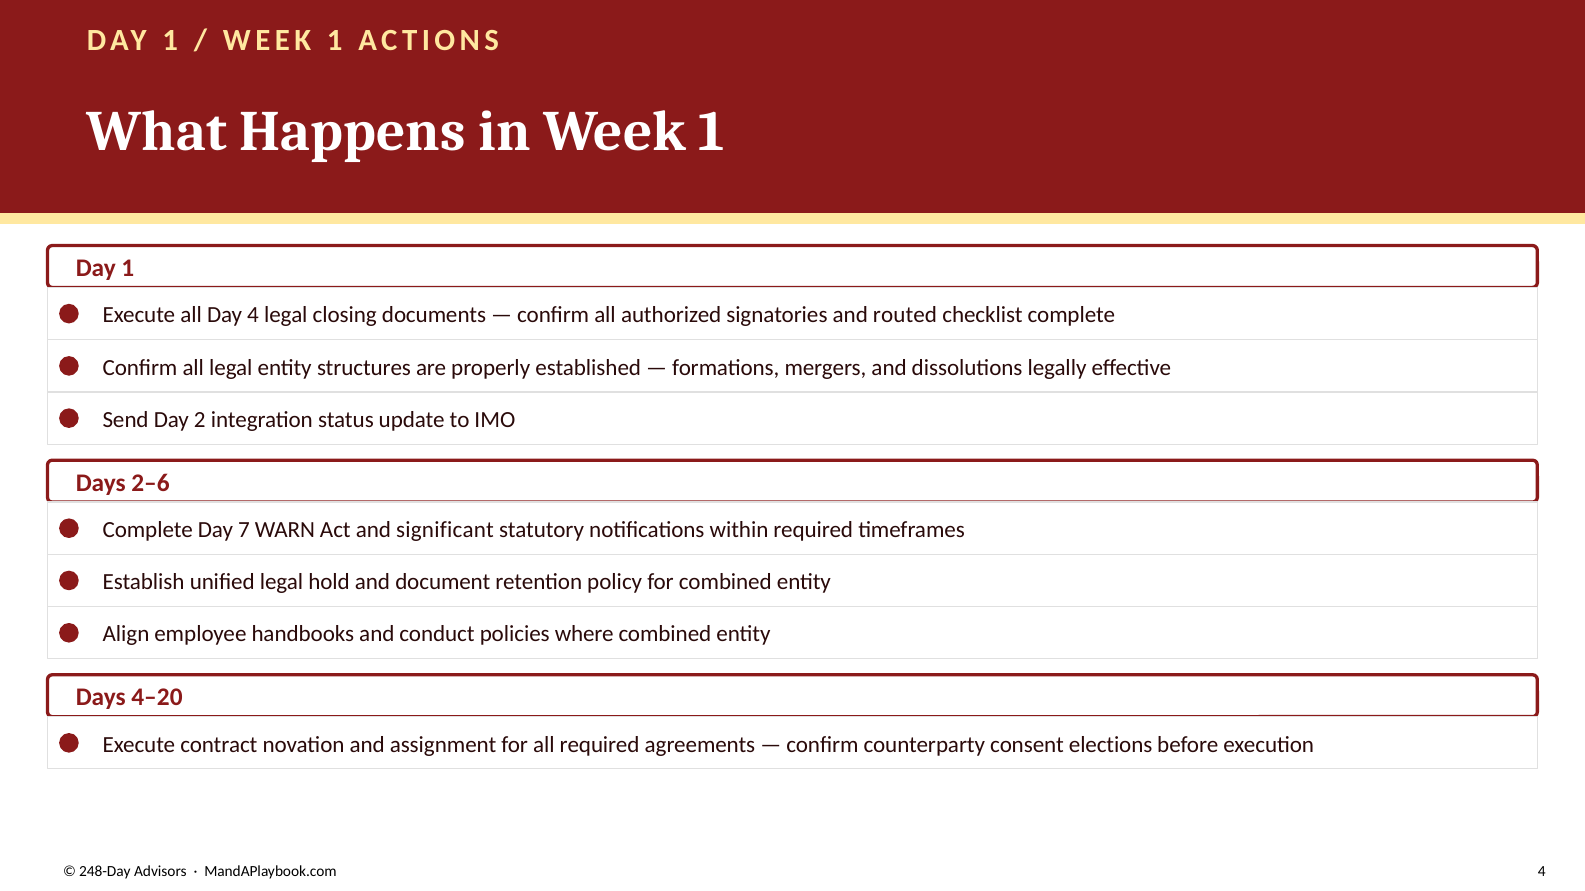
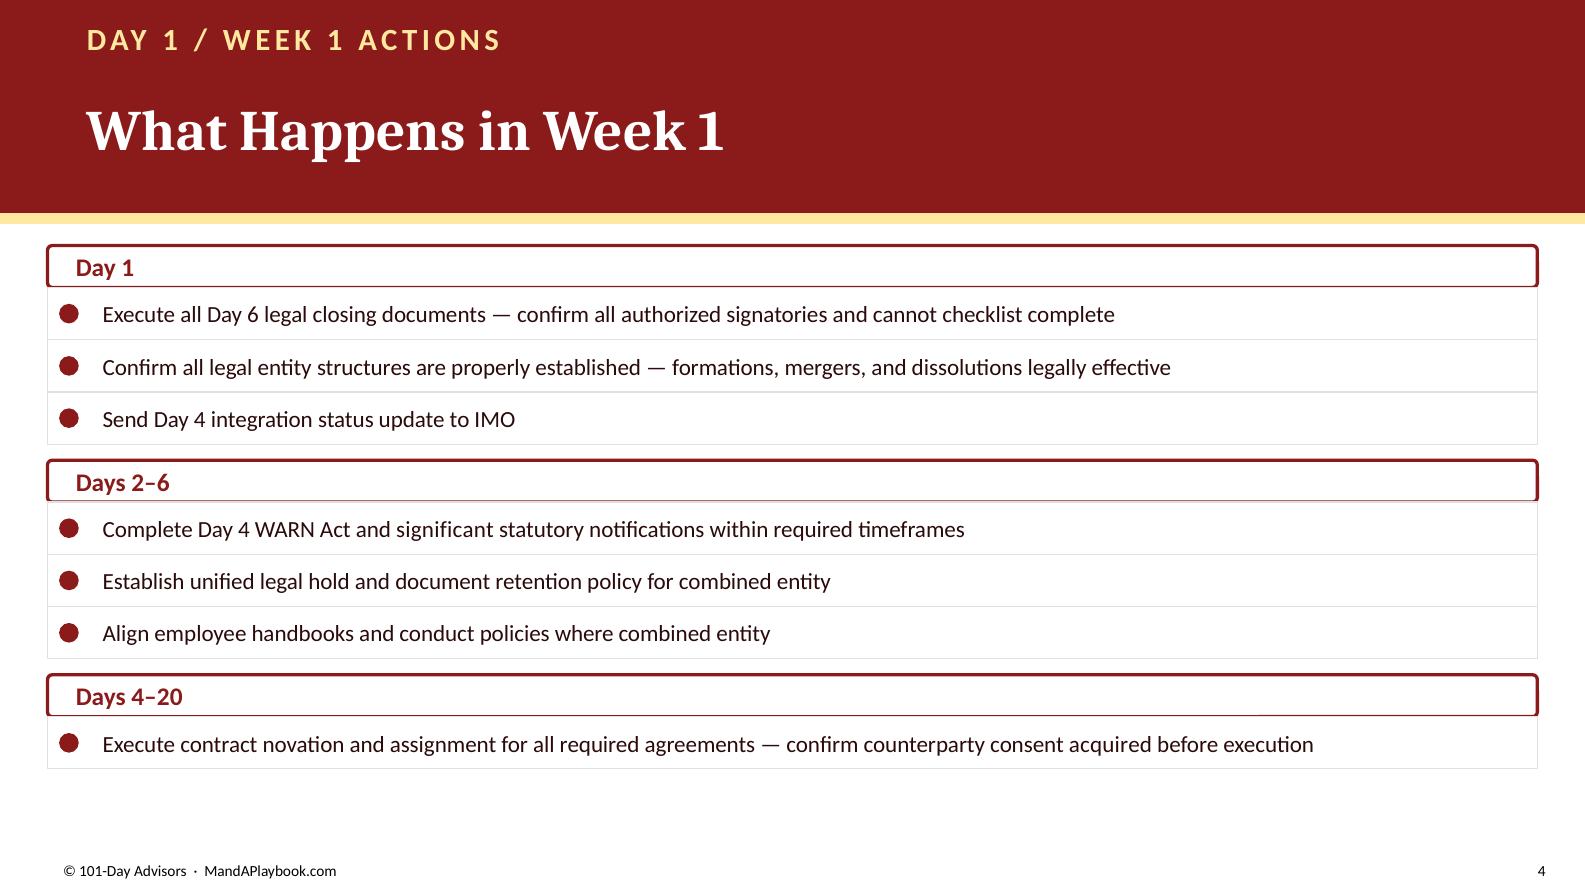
Day 4: 4 -> 6 (253, 315)
routed: routed -> cannot (905, 315)
Send Day 2: 2 -> 4 (200, 420)
Complete Day 7: 7 -> 4 (244, 530)
elections: elections -> acquired (1110, 745)
248-Day: 248-Day -> 101-Day (105, 872)
